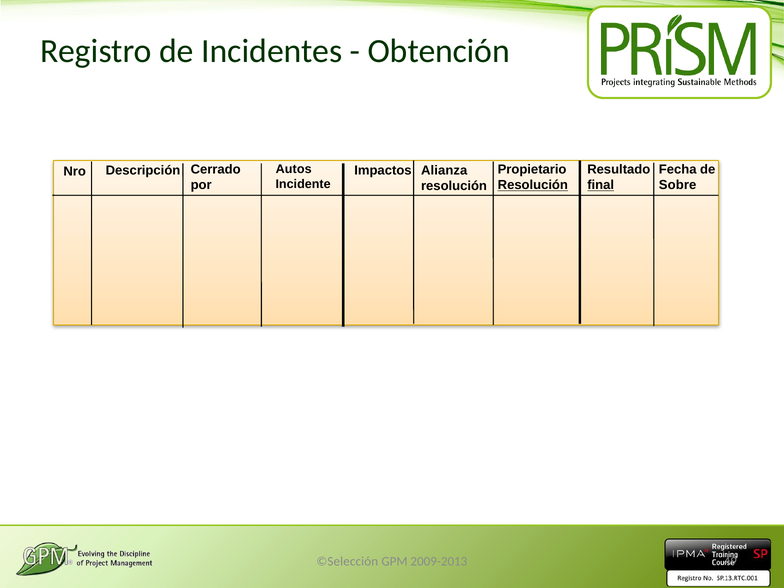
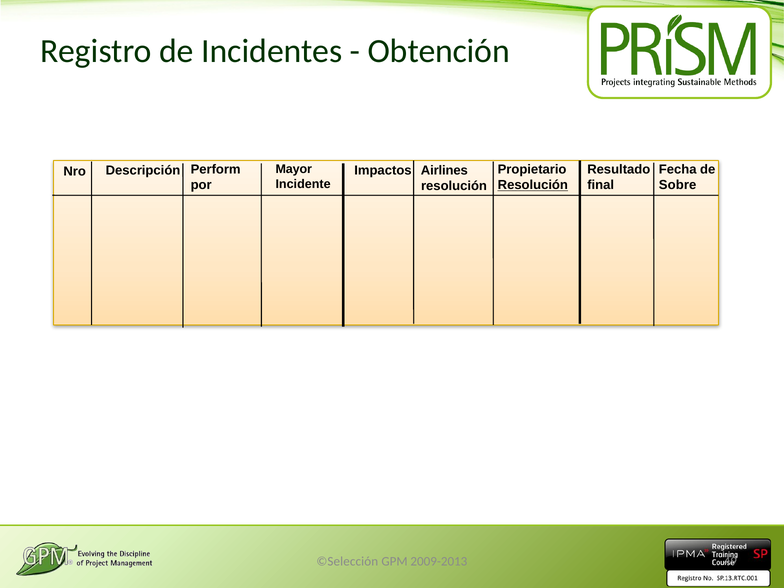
Autos: Autos -> Mayor (294, 169)
Cerrado: Cerrado -> Perform (216, 169)
Alianza: Alianza -> Airlines (444, 170)
final underline: present -> none (601, 185)
